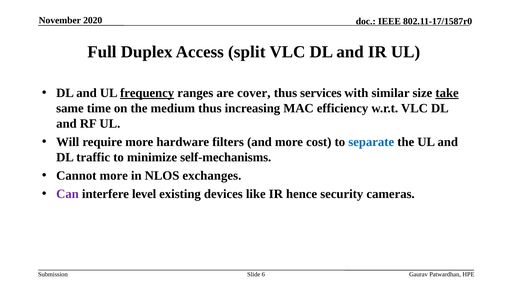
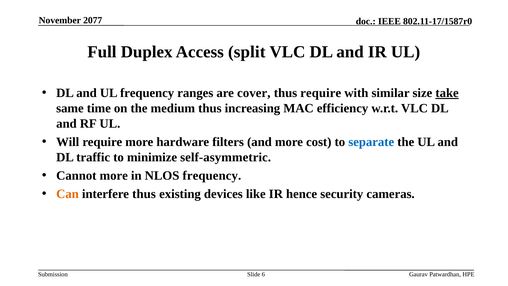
2020: 2020 -> 2077 (93, 20)
frequency underline: present -> none (147, 93)
thus services: services -> require (321, 93)
self-mechanisms: self-mechanisms -> self-asymmetric (226, 157)
NLOS exchanges: exchanges -> frequency (212, 176)
Can colour: purple -> orange (68, 194)
interfere level: level -> thus (144, 194)
